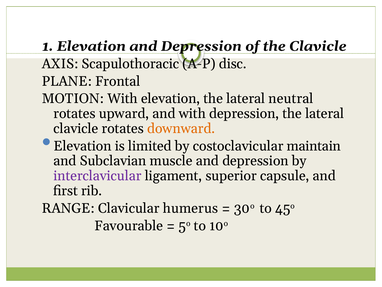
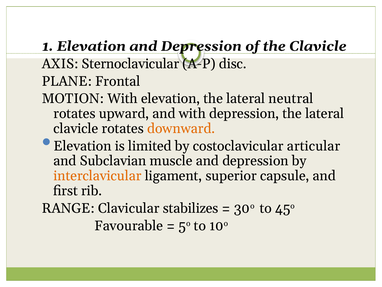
Scapulothoracic: Scapulothoracic -> Sternoclavicular (130, 64)
maintain: maintain -> articular (314, 146)
interclavicular colour: purple -> orange (97, 176)
humerus: humerus -> stabilizes (191, 208)
